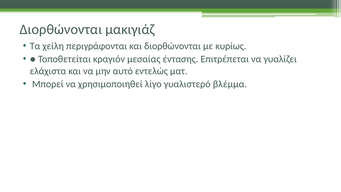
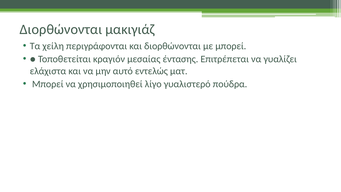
με κυρίως: κυρίως -> μπορεί (231, 46)
βλέμμα: βλέμμα -> πούδρα (230, 84)
